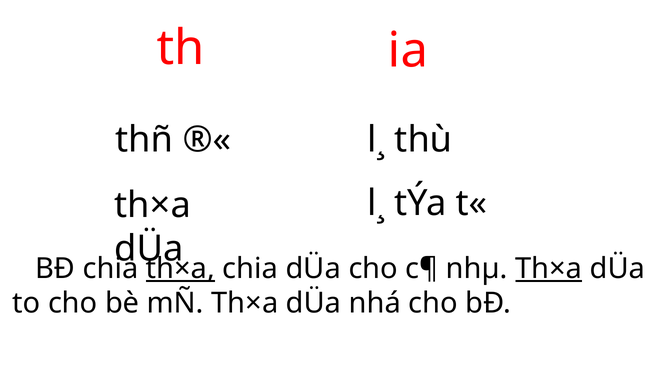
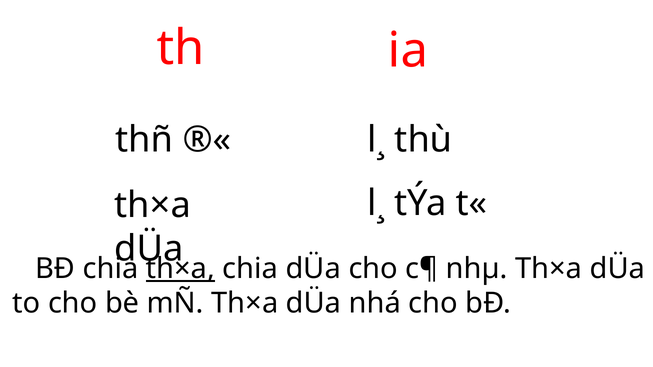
Th×a underline: present -> none (549, 269)
